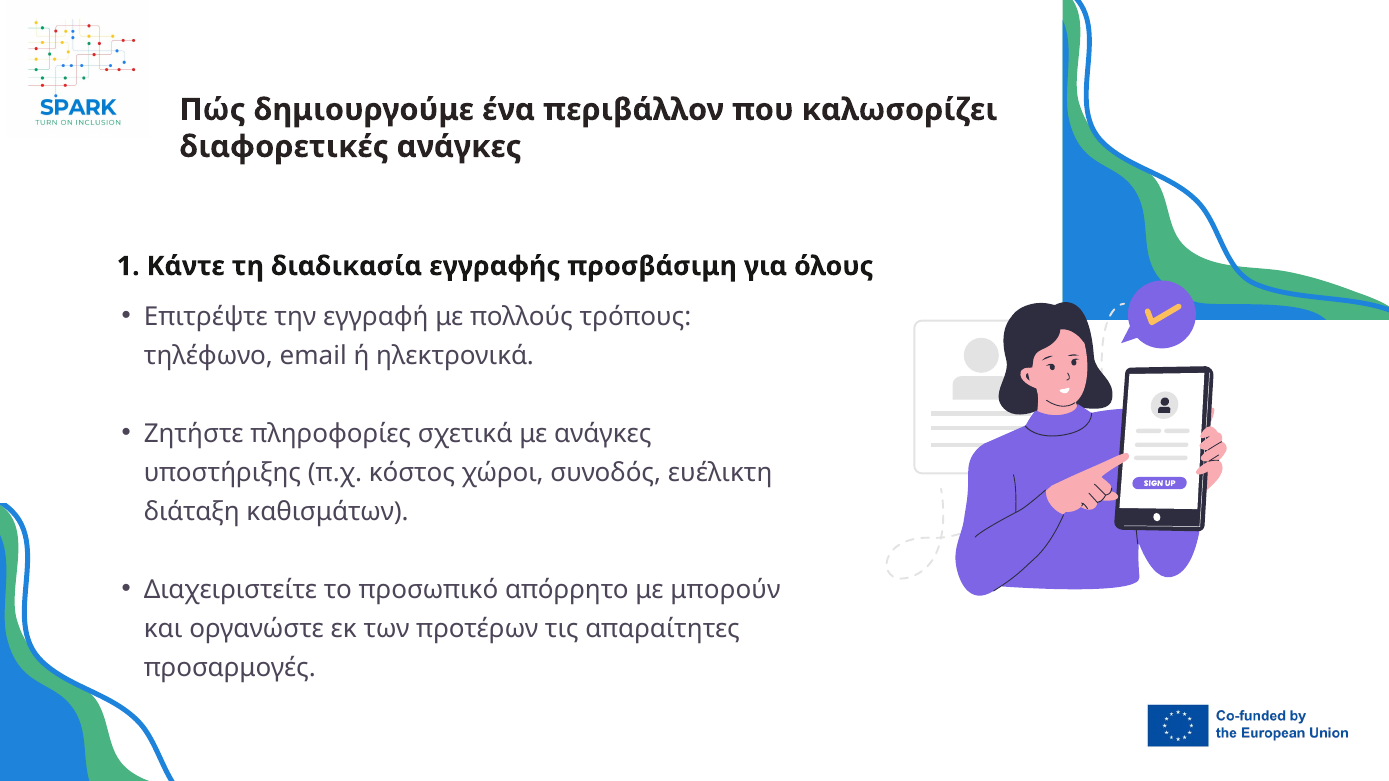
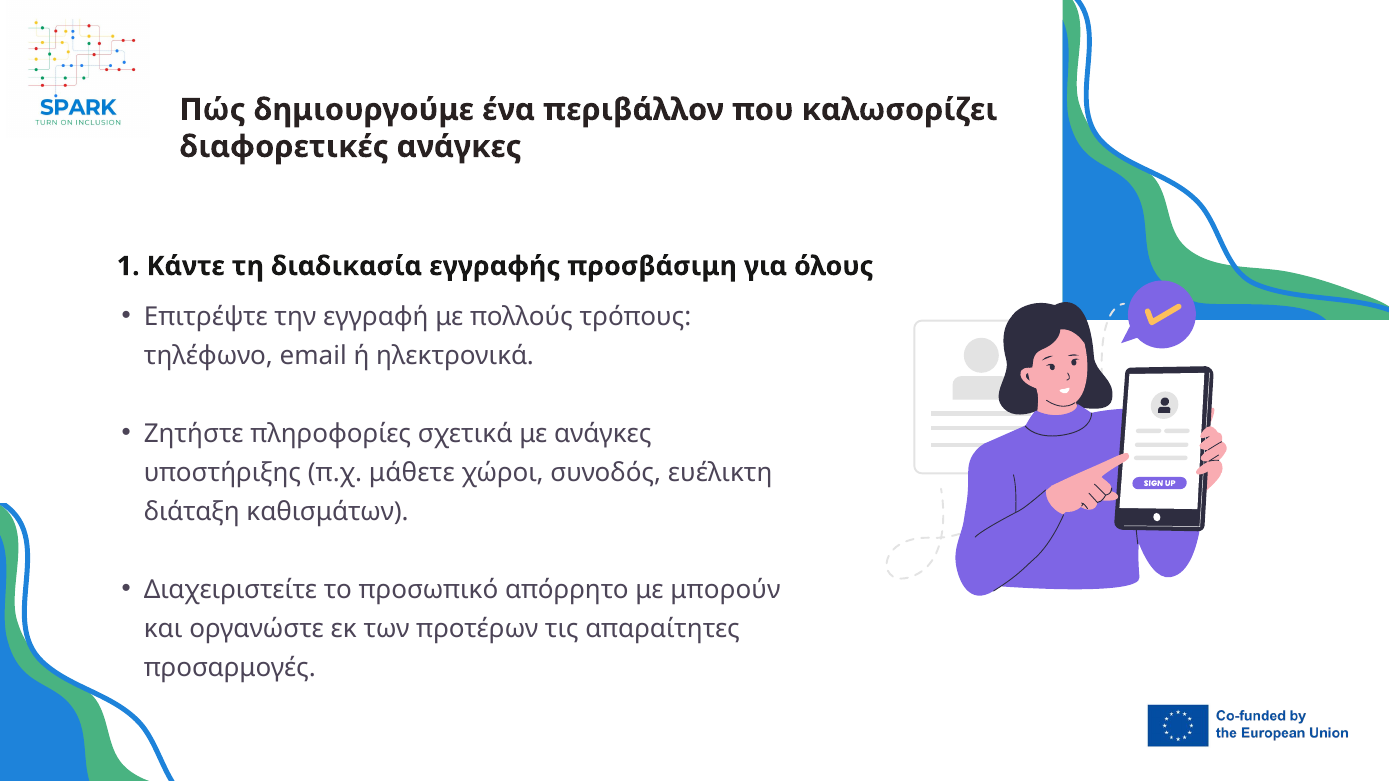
κόστος: κόστος -> μάθετε (412, 473)
